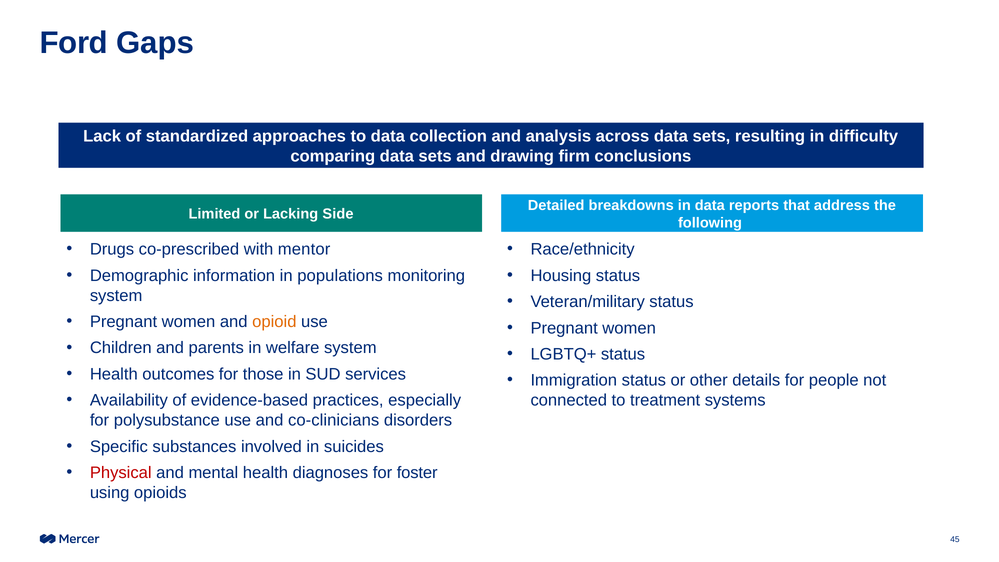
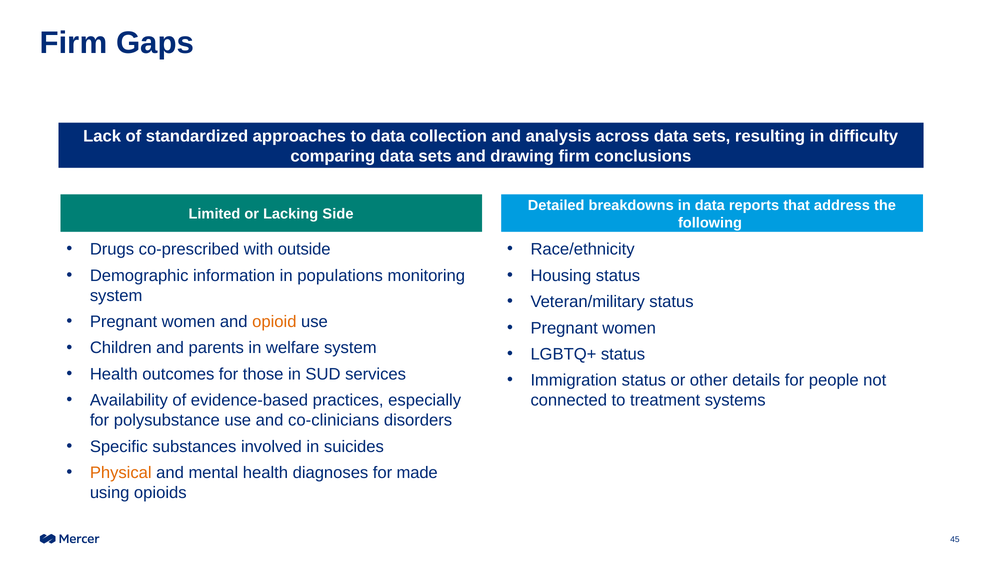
Ford: Ford -> Firm (74, 43)
mentor: mentor -> outside (304, 249)
Physical colour: red -> orange (121, 473)
foster: foster -> made (417, 473)
